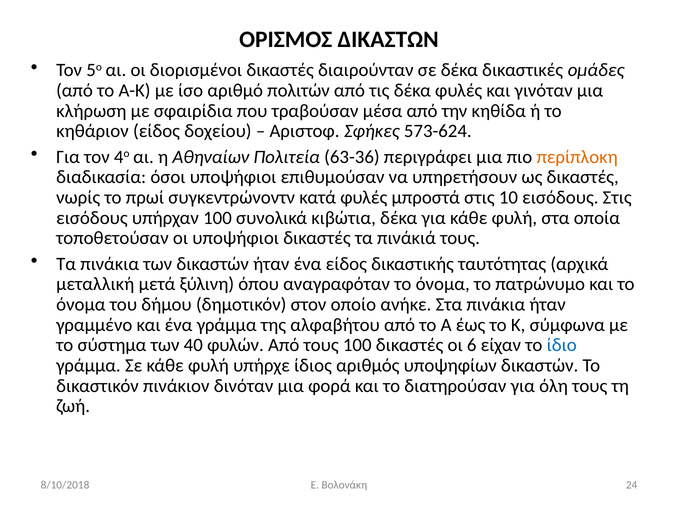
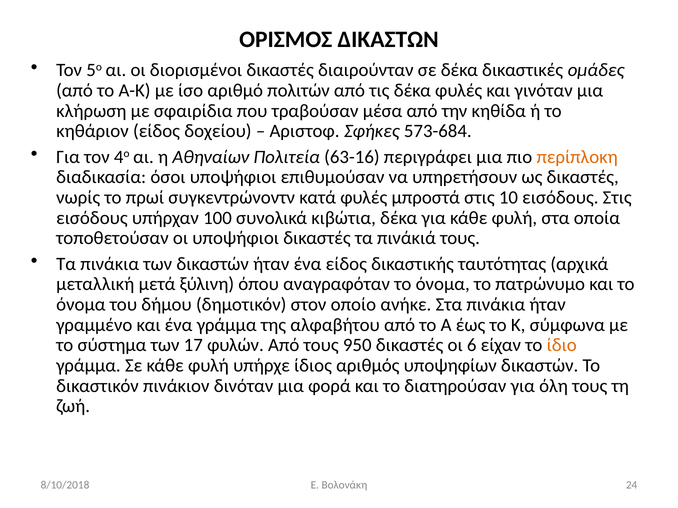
573-624: 573-624 -> 573-684 (438, 131)
63-36: 63-36 -> 63-16 (352, 157)
40: 40 -> 17 (193, 346)
τους 100: 100 -> 950 (357, 346)
ίδιο colour: blue -> orange (562, 346)
